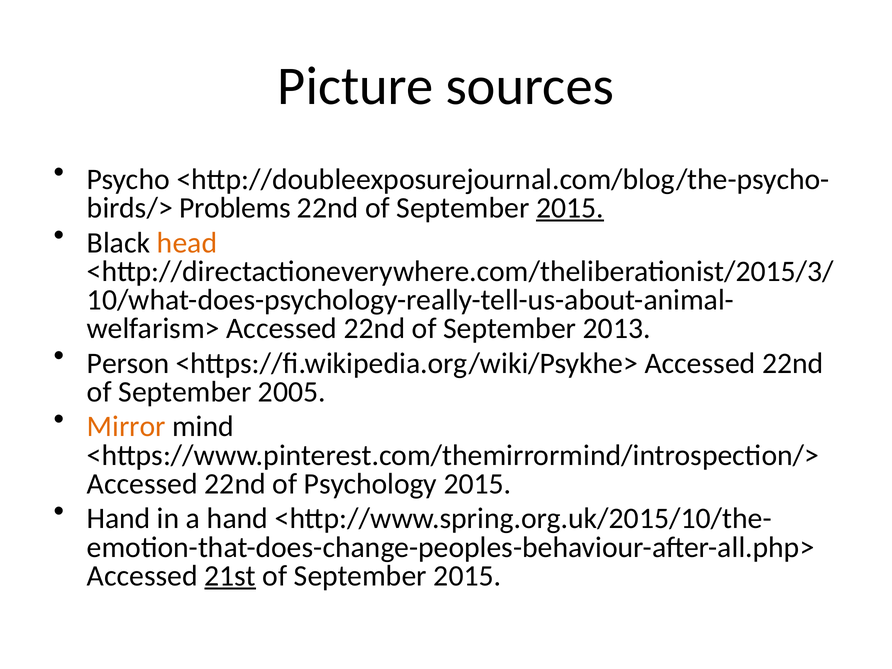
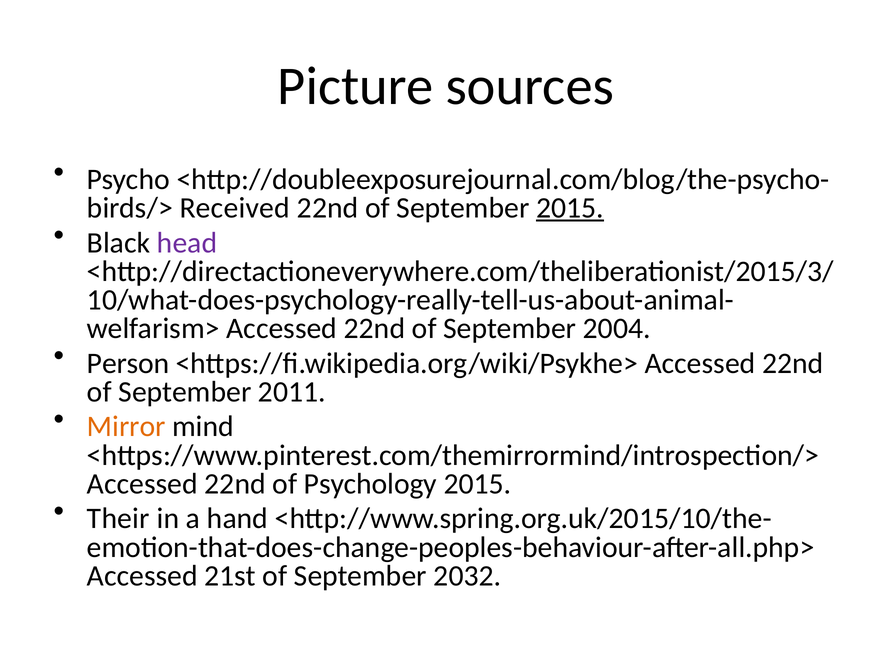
Problems: Problems -> Received (235, 208)
head colour: orange -> purple (187, 243)
2013: 2013 -> 2004 (617, 328)
2005: 2005 -> 2011 (292, 392)
Hand: Hand -> Their (118, 519)
21st underline: present -> none (230, 576)
2015: 2015 -> 2032 (467, 576)
